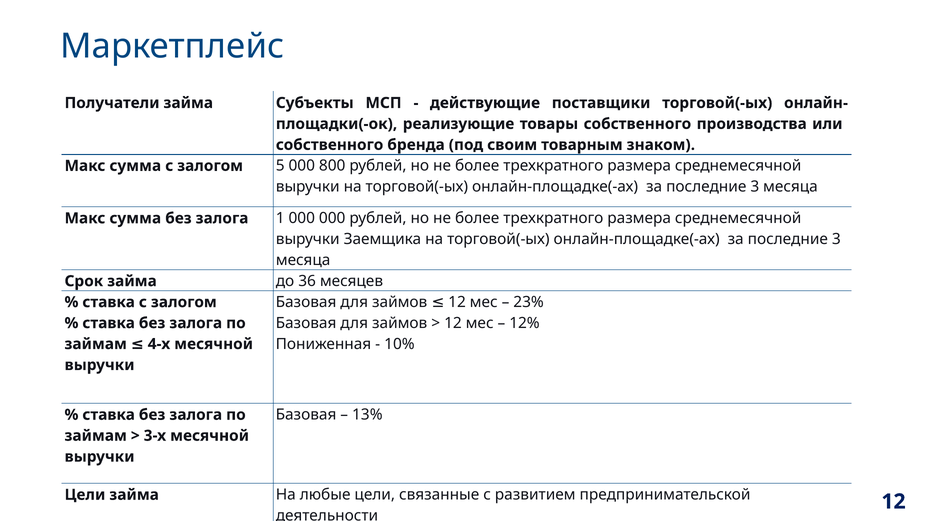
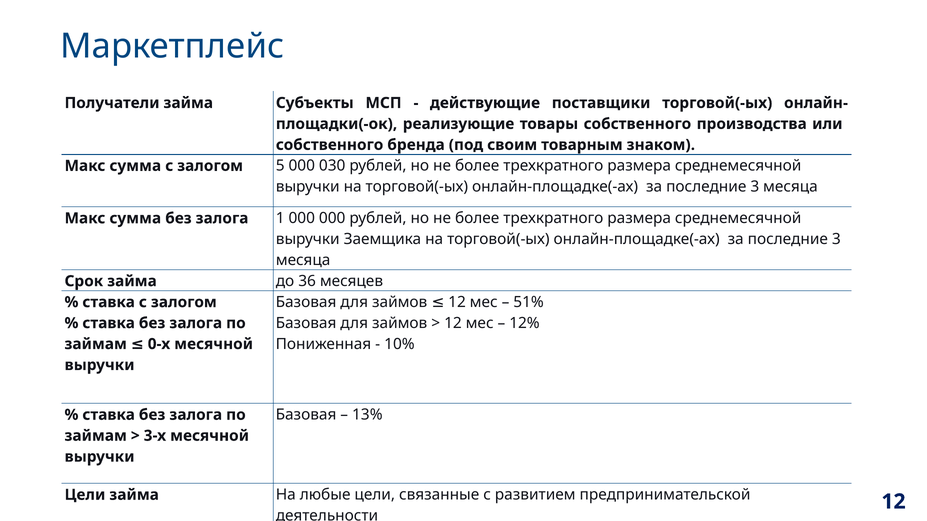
800: 800 -> 030 (332, 166)
23%: 23% -> 51% (529, 302)
4-х: 4-х -> 0-х (159, 344)
